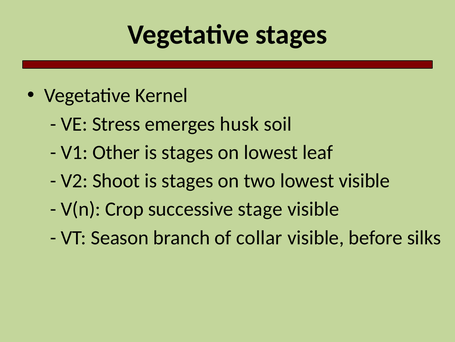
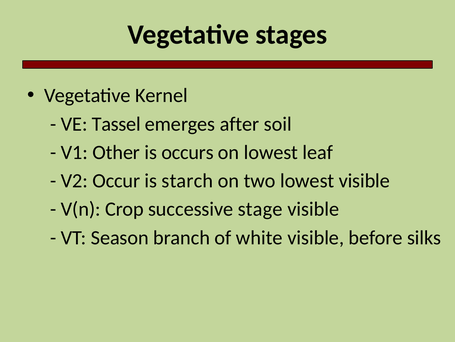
Stress: Stress -> Tassel (116, 124)
husk: husk -> after (240, 124)
stages: stages -> occurs (188, 152)
Shoot: Shoot -> Occur (116, 180)
stages: stages -> starch (187, 180)
collar: collar -> white (259, 237)
